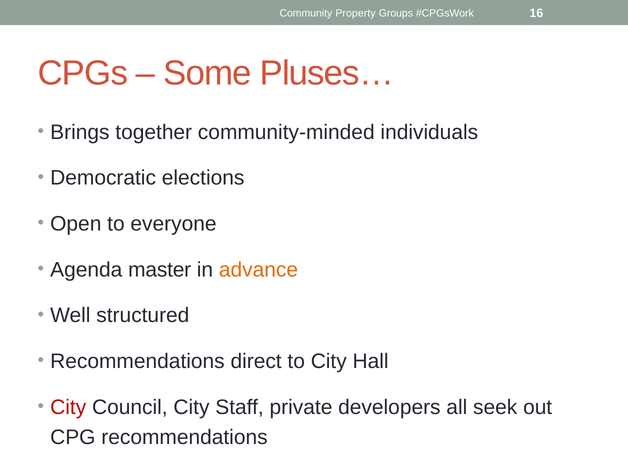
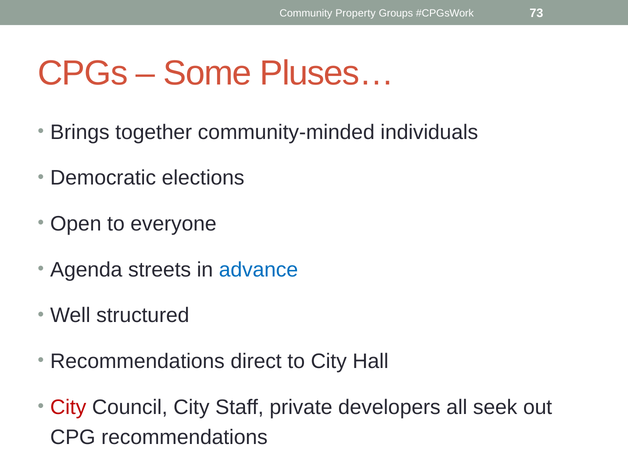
16: 16 -> 73 (536, 13)
master: master -> streets (160, 270)
advance colour: orange -> blue (259, 270)
